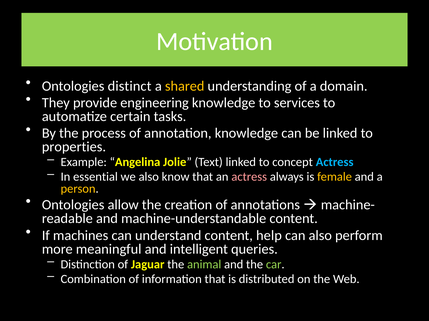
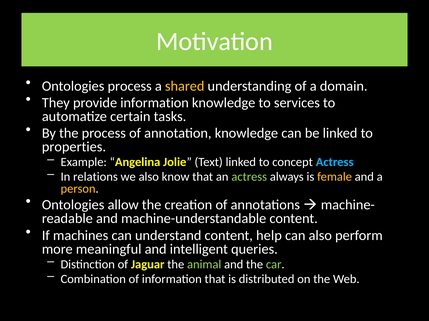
Ontologies distinct: distinct -> process (130, 86)
provide engineering: engineering -> information (155, 103)
essential: essential -> relations (95, 177)
actress colour: pink -> light green (249, 177)
